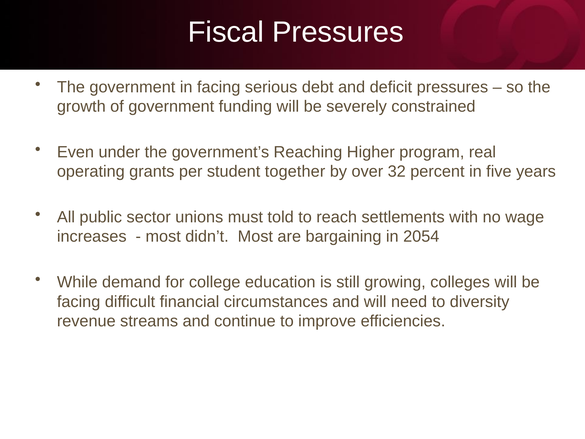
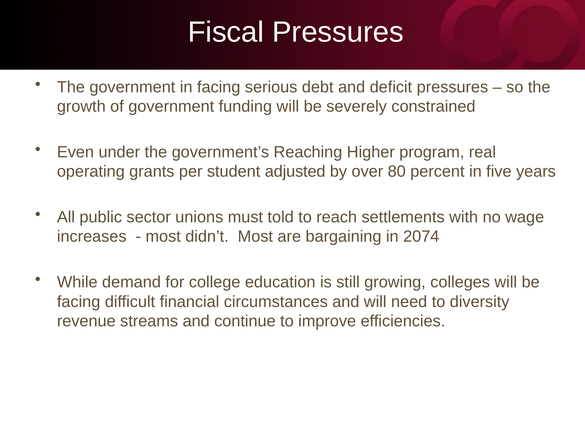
together: together -> adjusted (295, 171)
32: 32 -> 80 (397, 171)
2054: 2054 -> 2074 (421, 236)
